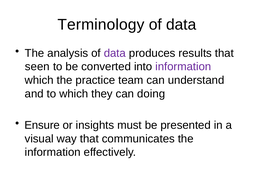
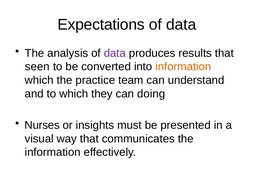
Terminology: Terminology -> Expectations (101, 25)
information colour: purple -> orange (183, 67)
Ensure: Ensure -> Nurses (42, 126)
